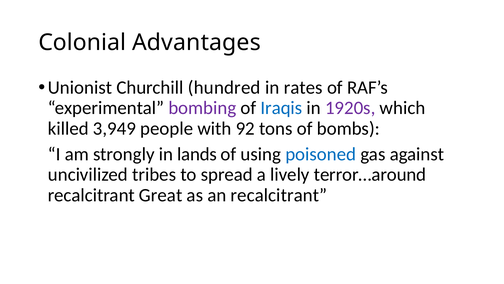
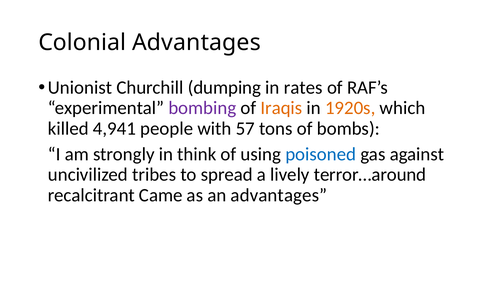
hundred: hundred -> dumping (224, 87)
Iraqis colour: blue -> orange (281, 108)
1920s colour: purple -> orange (350, 108)
3,949: 3,949 -> 4,941 (114, 128)
92: 92 -> 57 (245, 128)
lands: lands -> think (197, 154)
Great: Great -> Came (161, 195)
an recalcitrant: recalcitrant -> advantages (279, 195)
